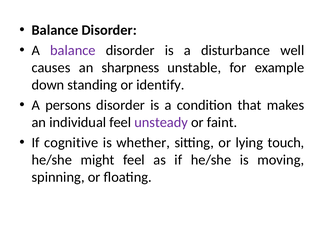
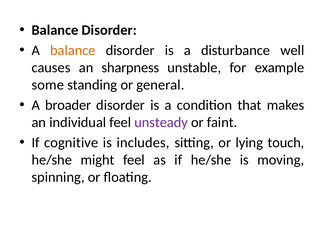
balance colour: purple -> orange (73, 50)
down: down -> some (48, 85)
identify: identify -> general (160, 85)
persons: persons -> broader (68, 105)
whether: whether -> includes (143, 143)
